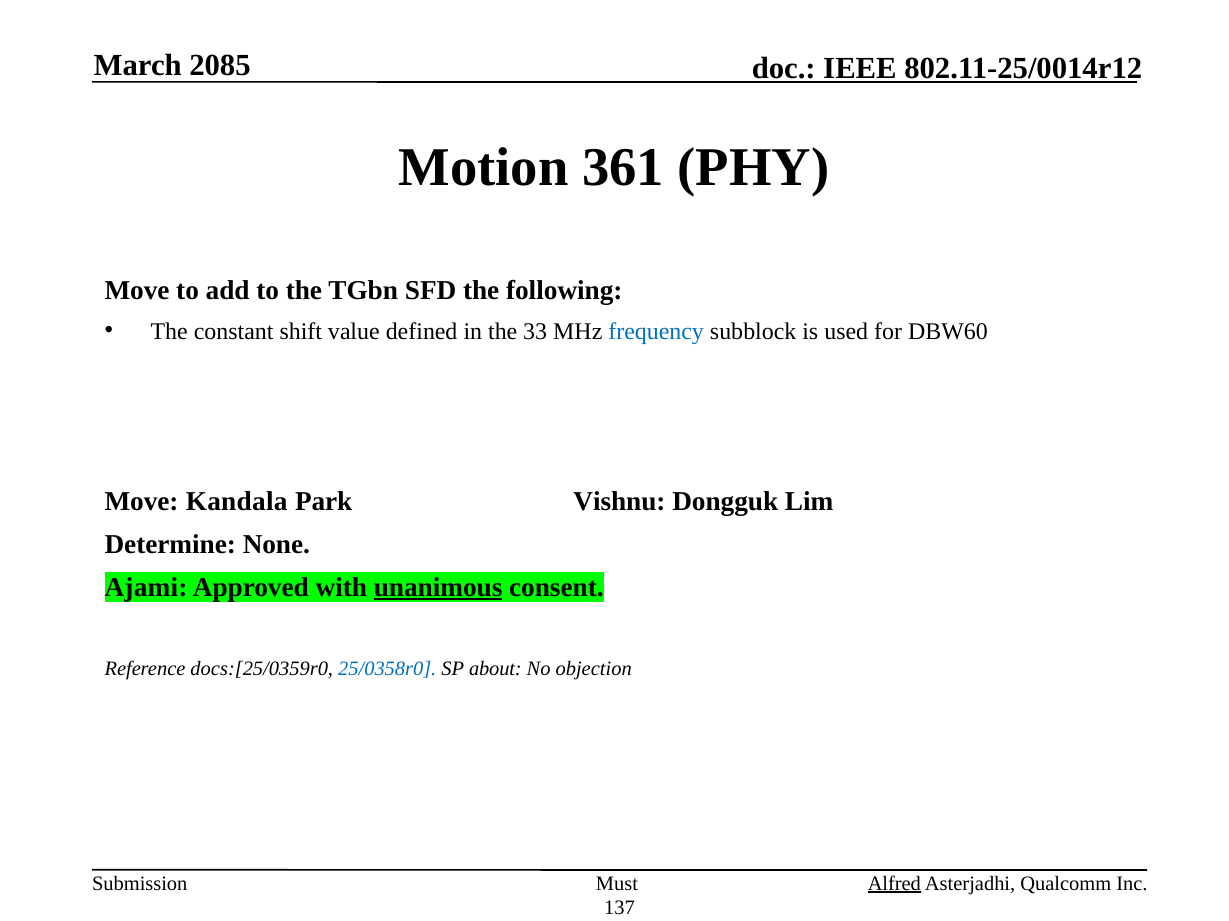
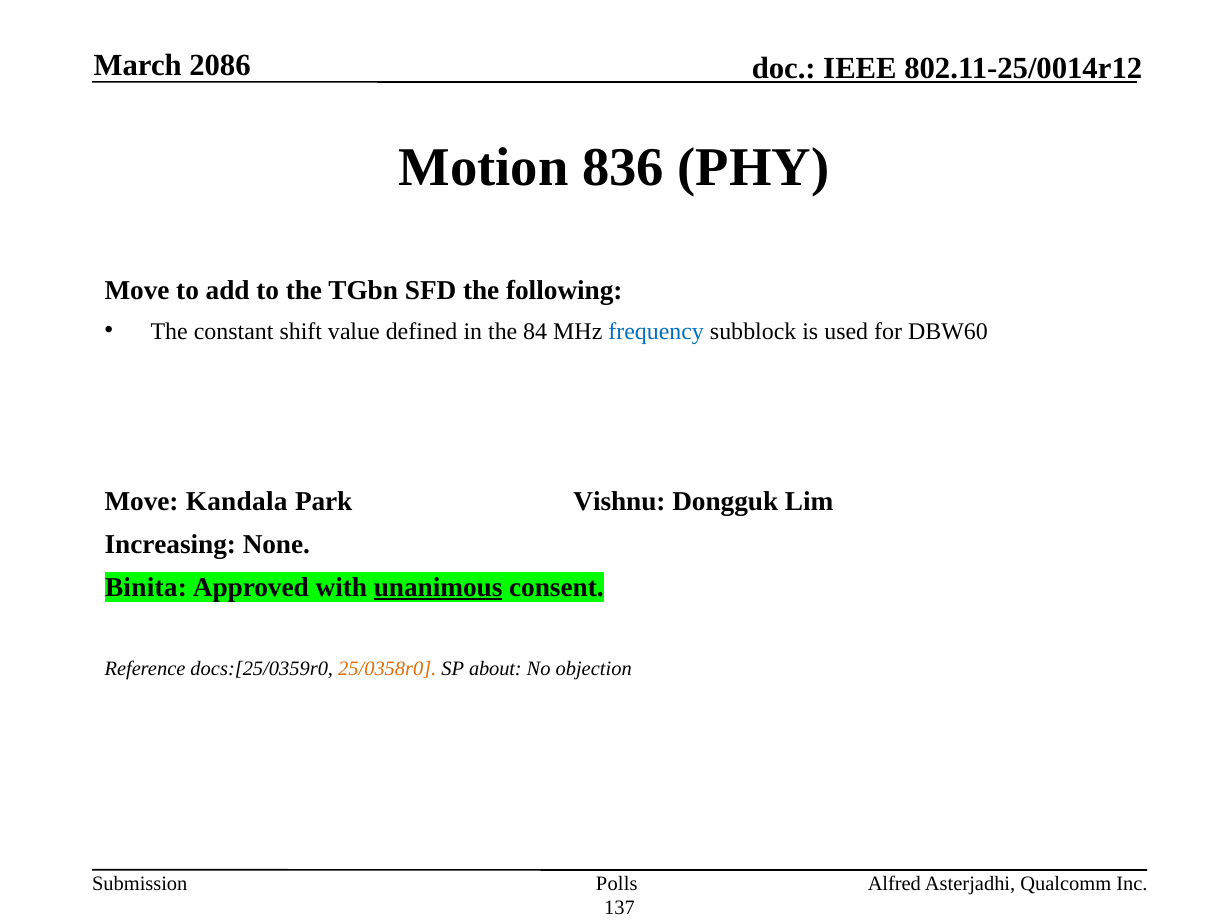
2085: 2085 -> 2086 (220, 65)
361: 361 -> 836 (623, 168)
33: 33 -> 84 (535, 331)
Determine: Determine -> Increasing (170, 545)
Ajami: Ajami -> Binita (146, 588)
25/0358r0 colour: blue -> orange (387, 669)
Must: Must -> Polls (617, 884)
Alfred underline: present -> none (894, 884)
